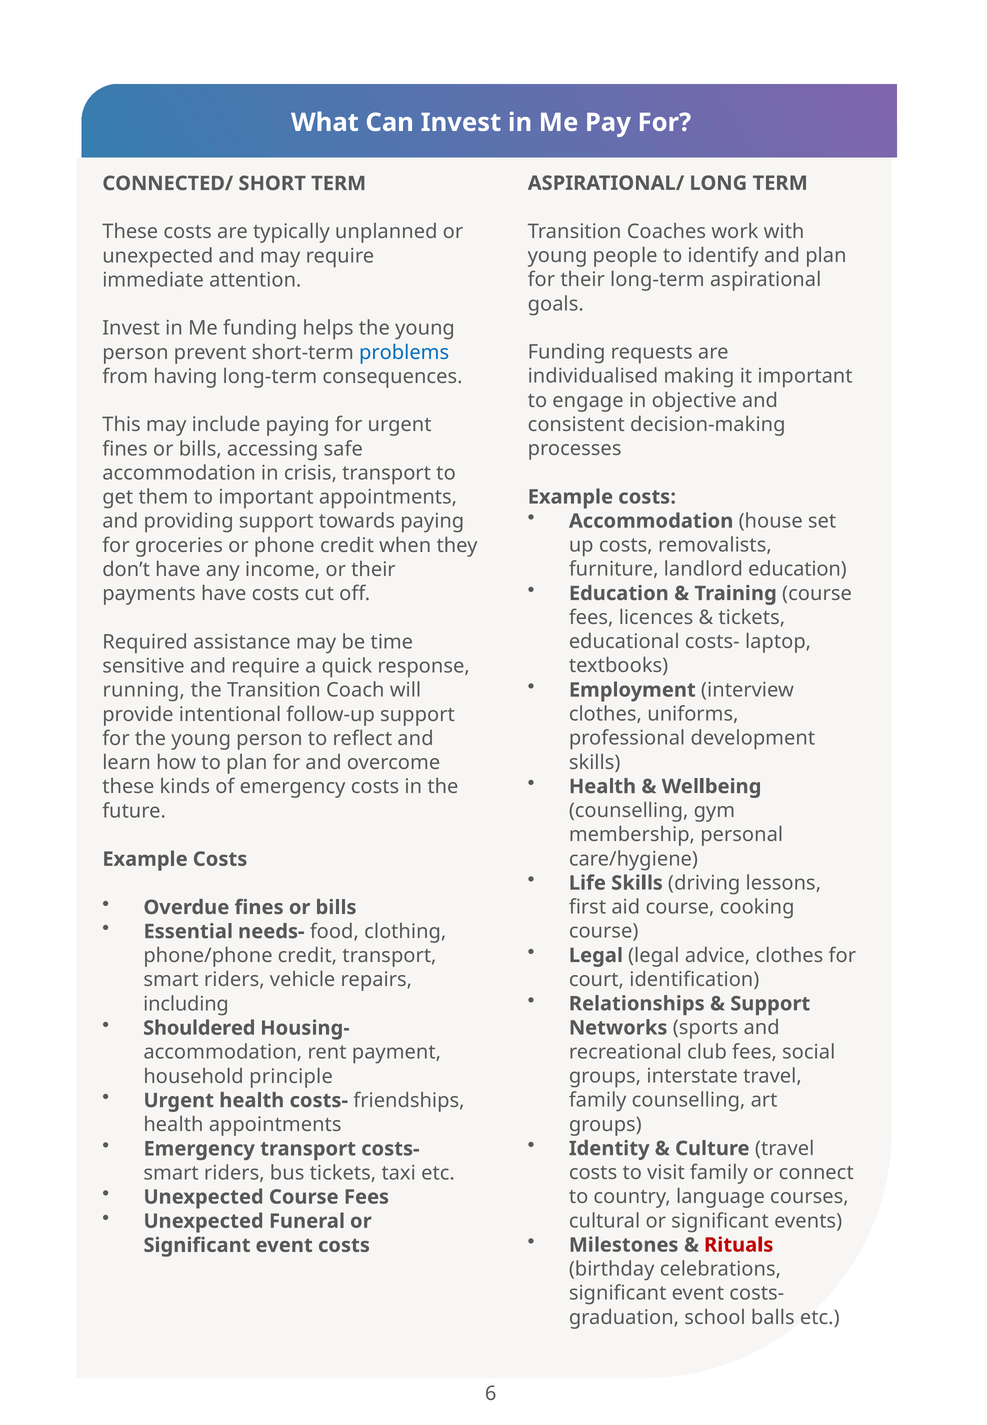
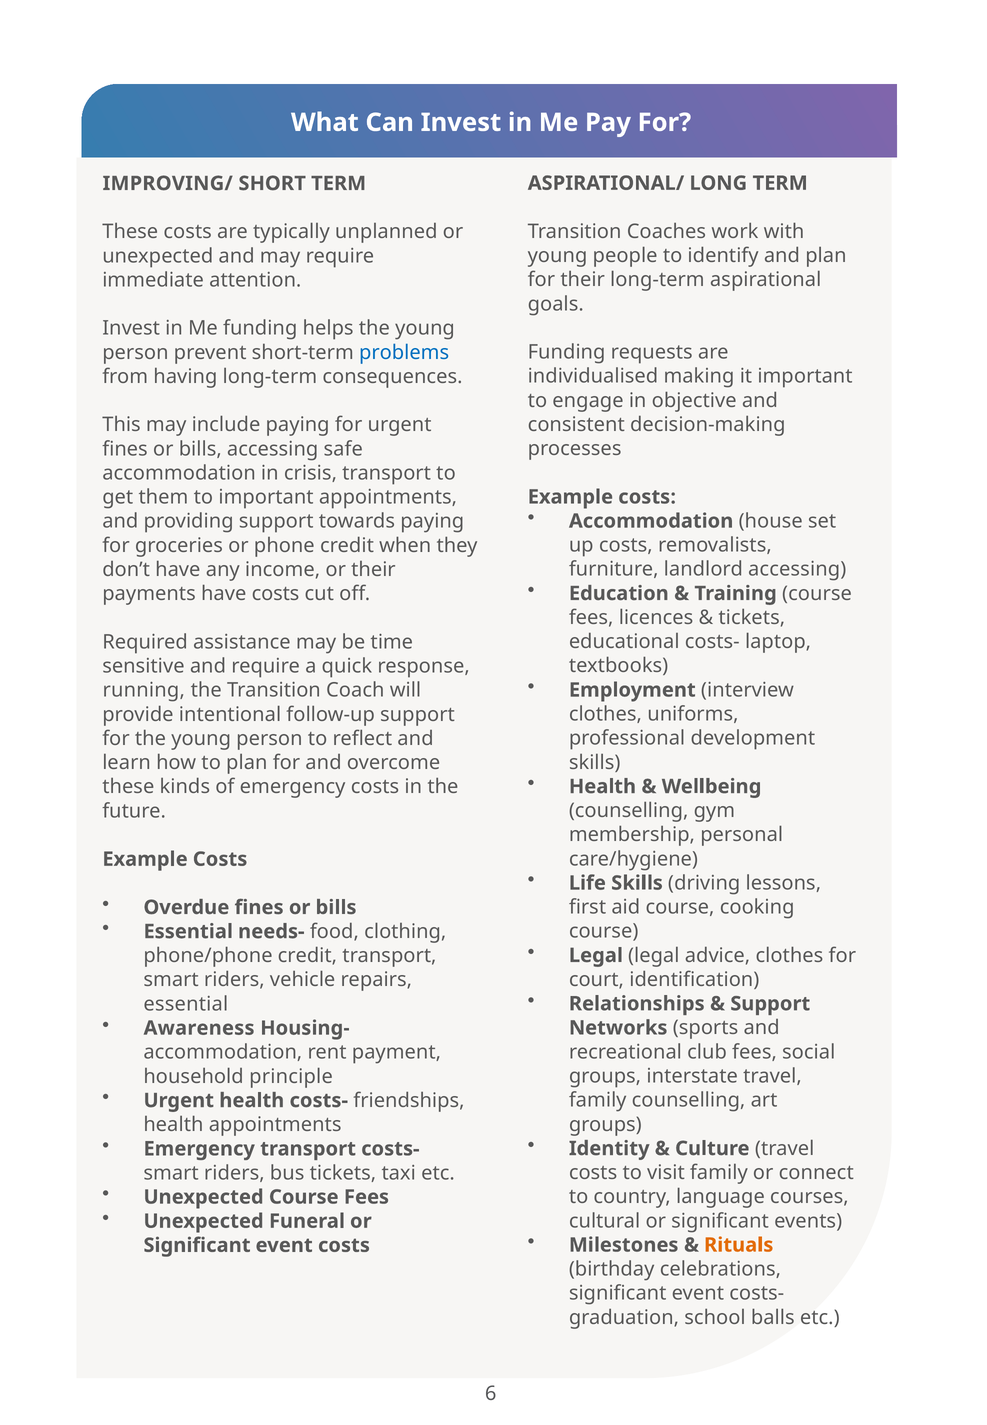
CONNECTED/: CONNECTED/ -> IMPROVING/ (168, 184)
landlord education: education -> accessing (797, 570)
including: including -> essential (186, 1004)
Shouldered: Shouldered -> Awareness (199, 1029)
Rituals colour: red -> orange (739, 1246)
